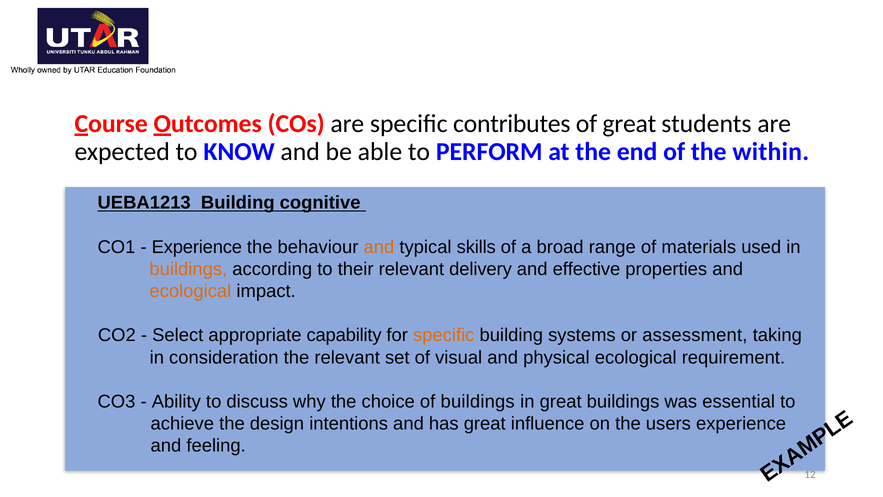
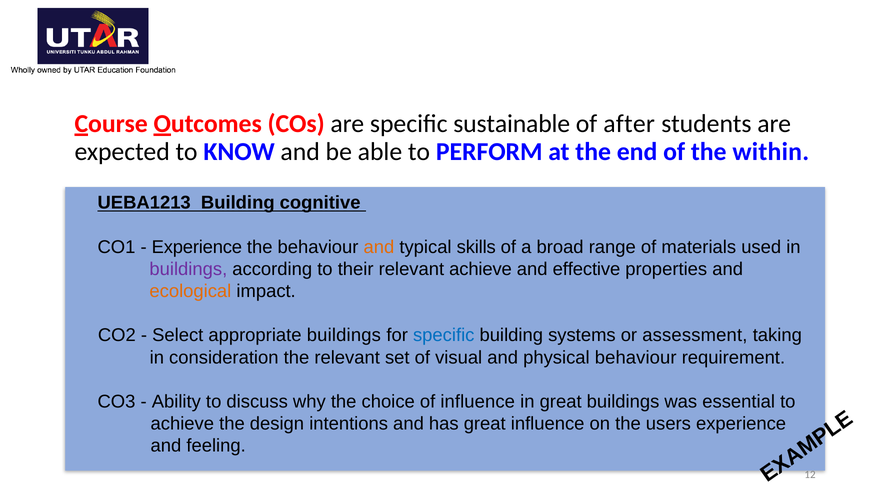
contributes: contributes -> sustainable (512, 124)
of great: great -> after (629, 124)
buildings colour: orange -> purple (188, 269)
relevant delivery: delivery -> achieve (481, 269)
appropriate capability: capability -> buildings (344, 335)
specific colour: orange -> blue (444, 335)
physical ecological: ecological -> behaviour (636, 357)
of buildings: buildings -> influence (478, 401)
